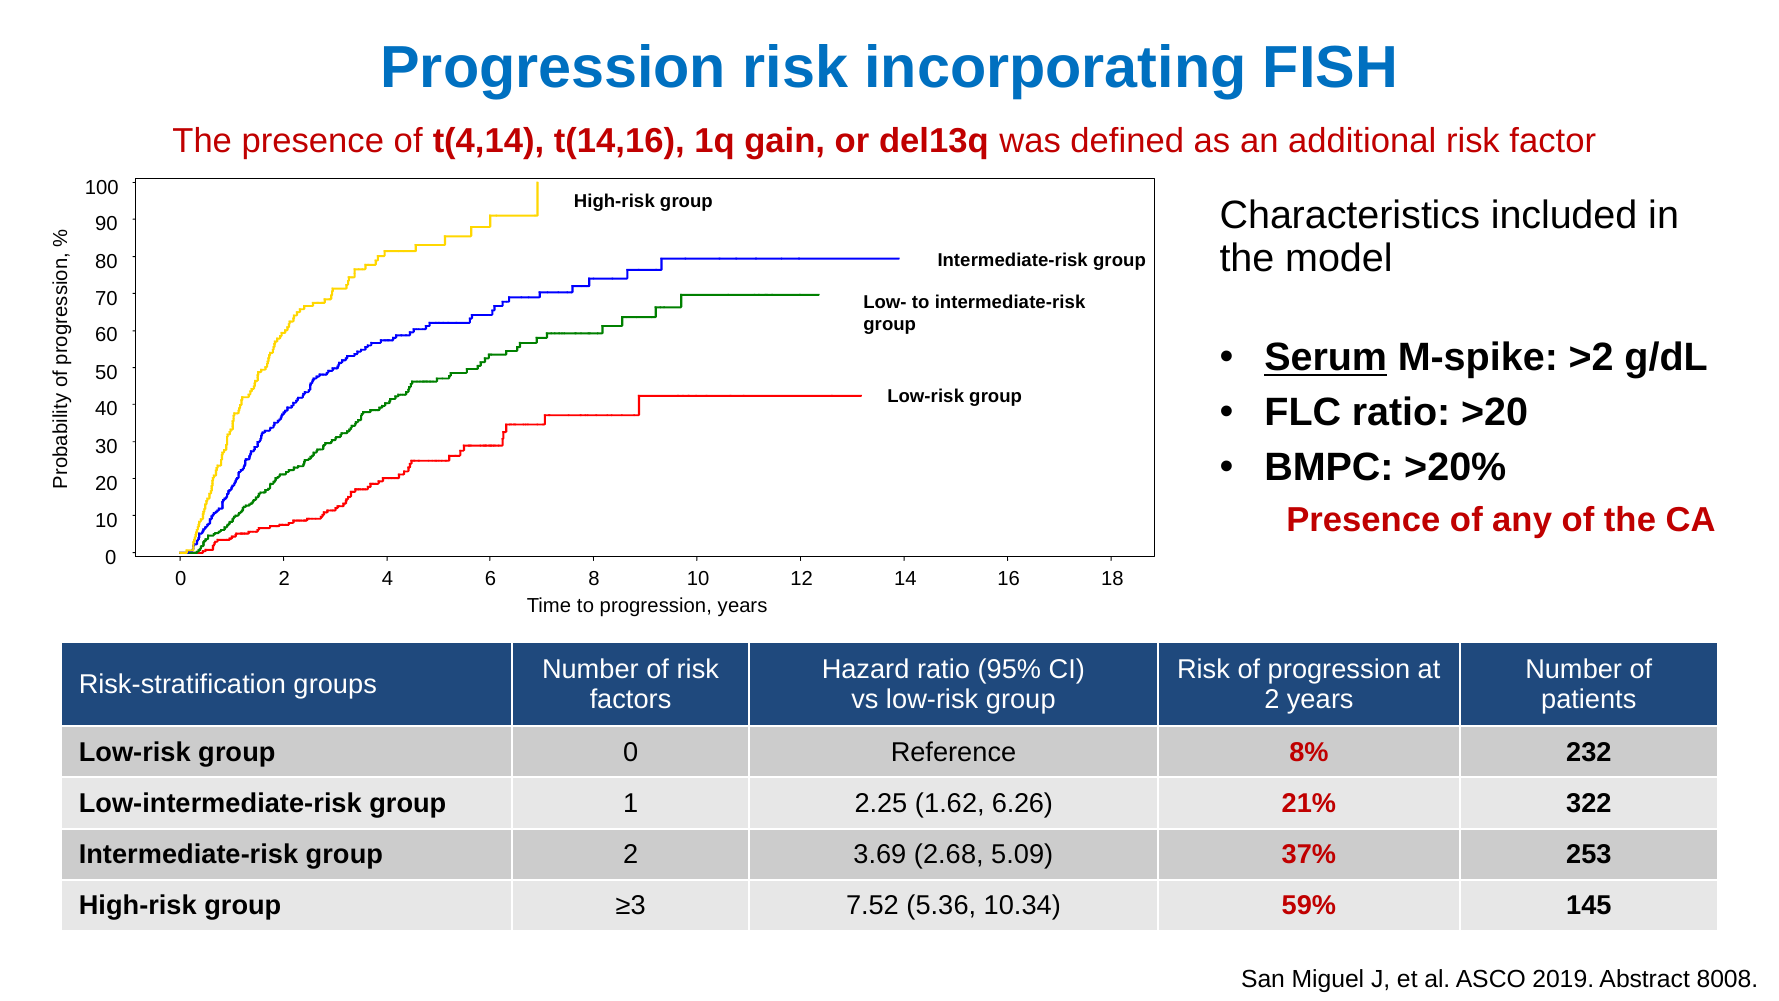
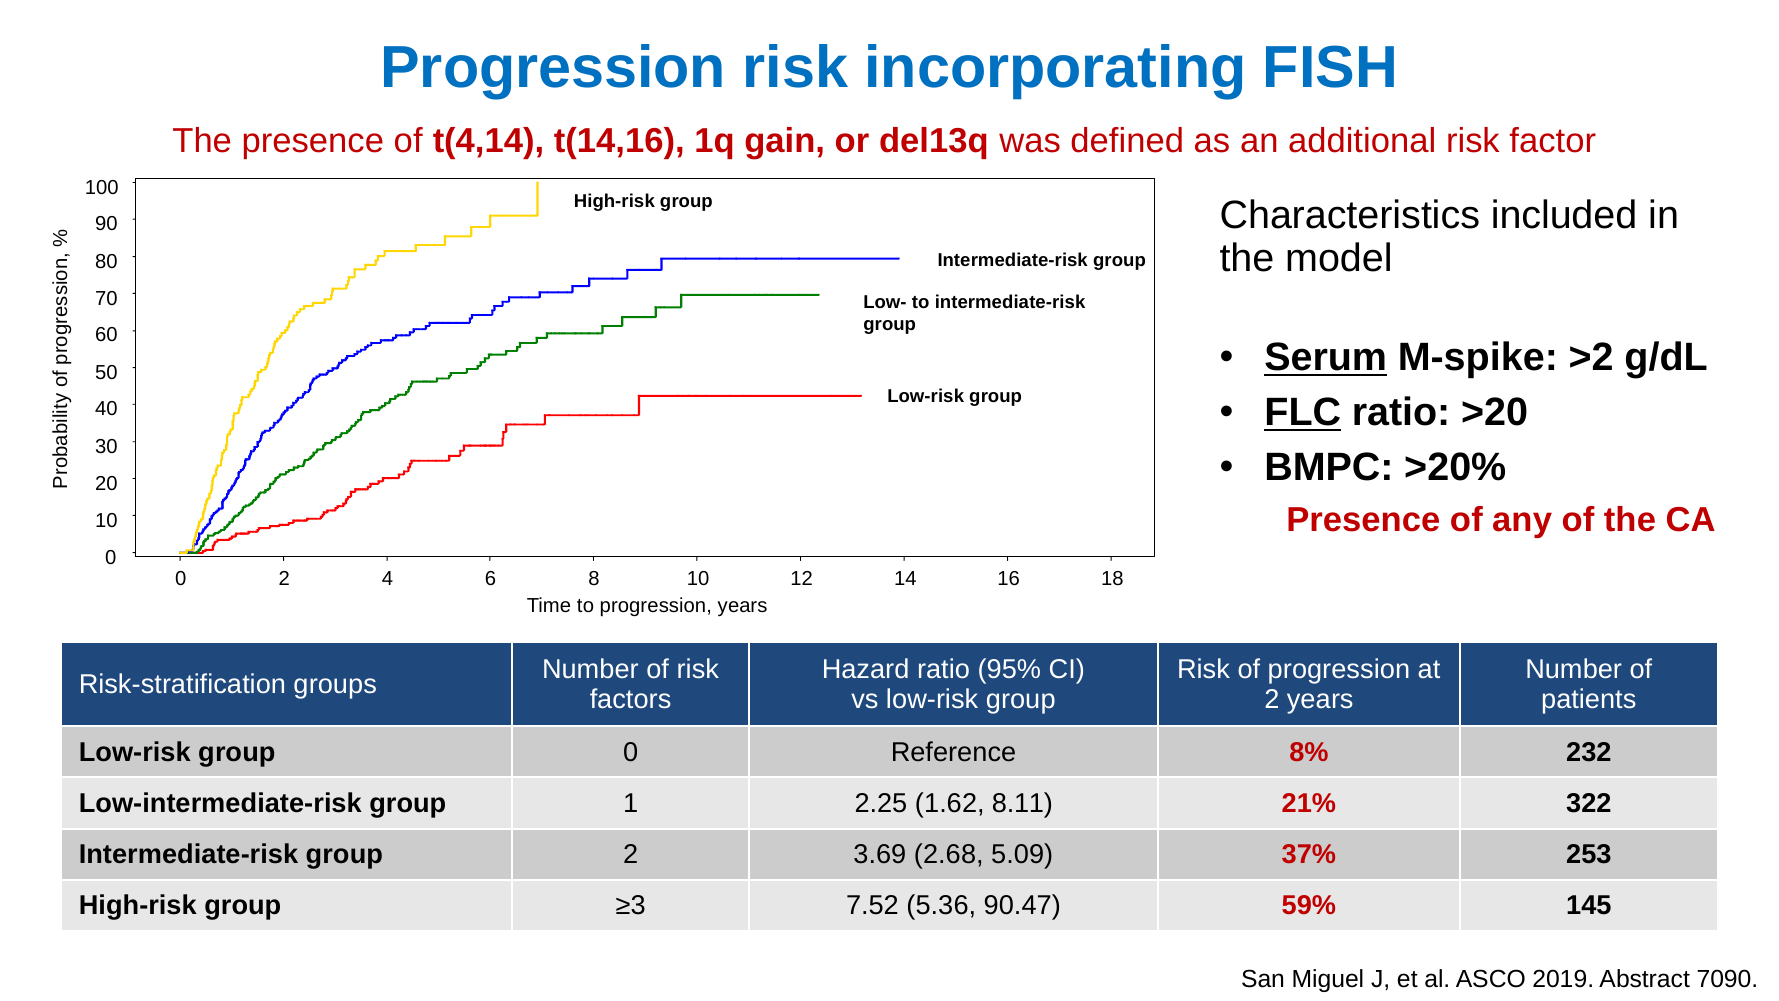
FLC underline: none -> present (1303, 413)
6.26: 6.26 -> 8.11 (1022, 803)
10.34: 10.34 -> 90.47 (1022, 906)
8008: 8008 -> 7090 (1727, 979)
